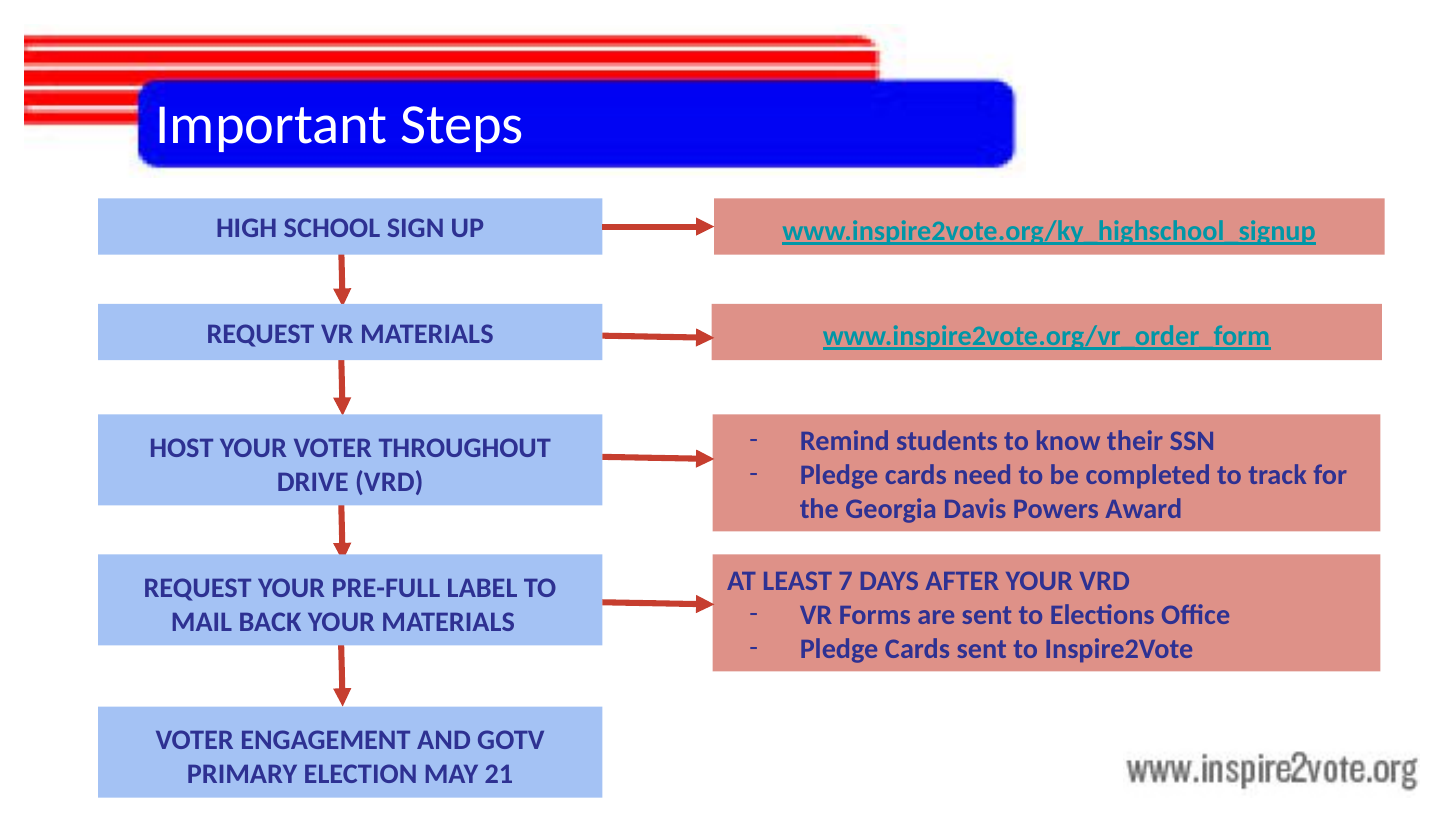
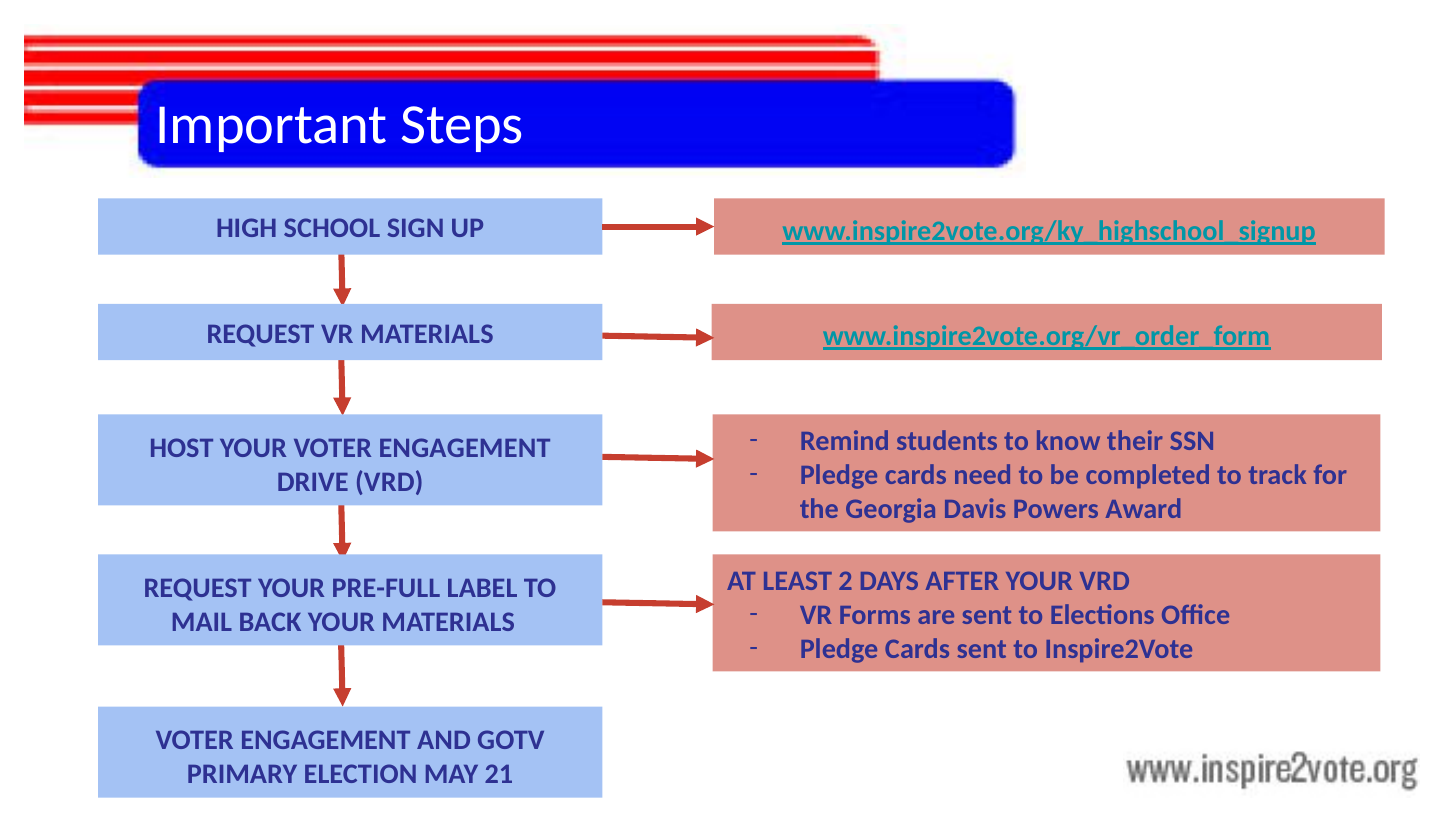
YOUR VOTER THROUGHOUT: THROUGHOUT -> ENGAGEMENT (465, 448)
7: 7 -> 2 (846, 581)
